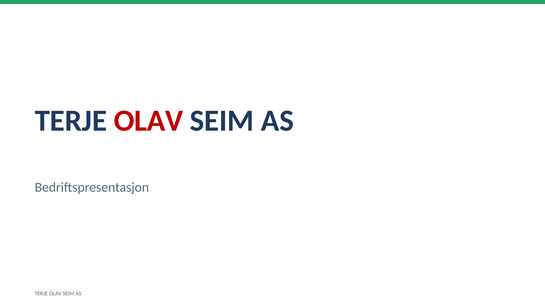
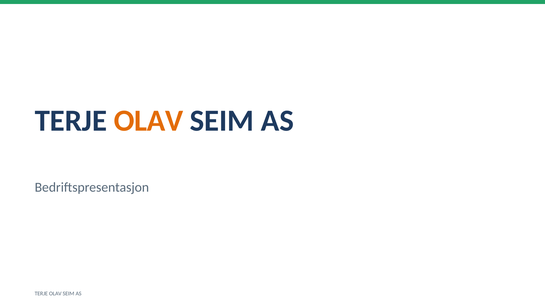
OLAV colour: red -> orange (149, 121)
